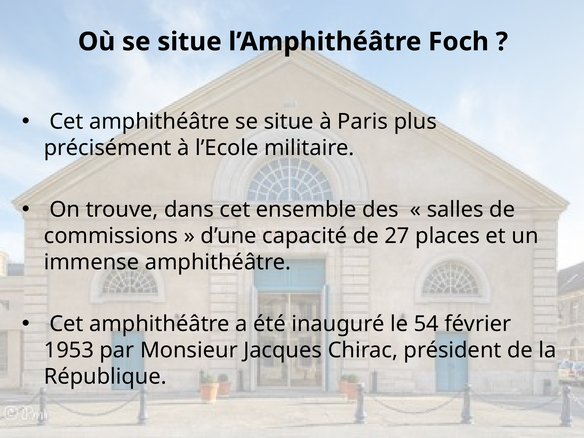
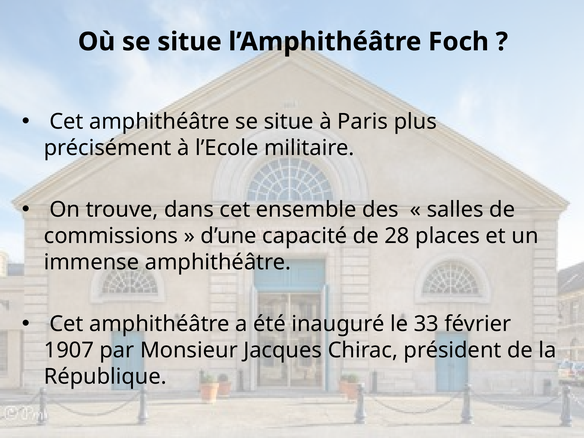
27: 27 -> 28 (397, 236)
54: 54 -> 33 (426, 324)
1953: 1953 -> 1907 (69, 350)
